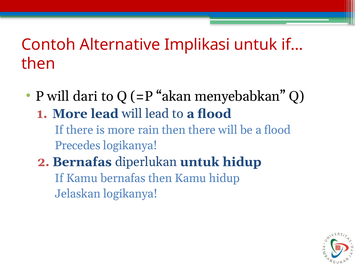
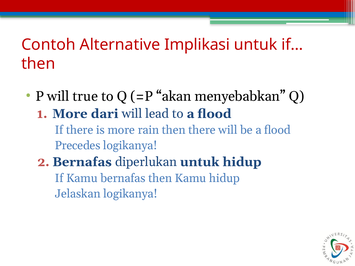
dari: dari -> true (85, 96)
More lead: lead -> dari (105, 114)
